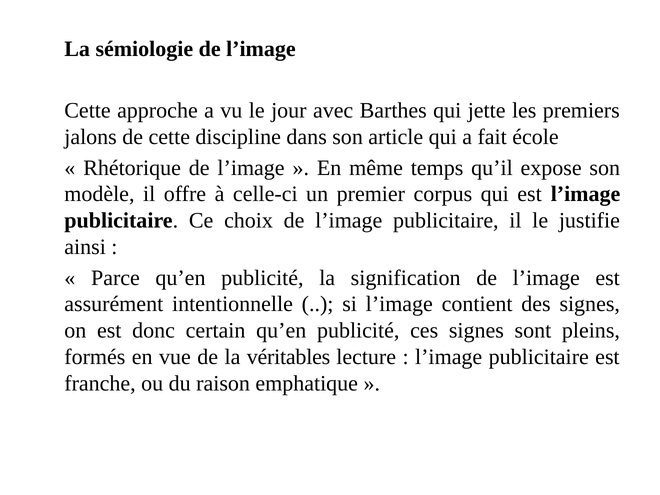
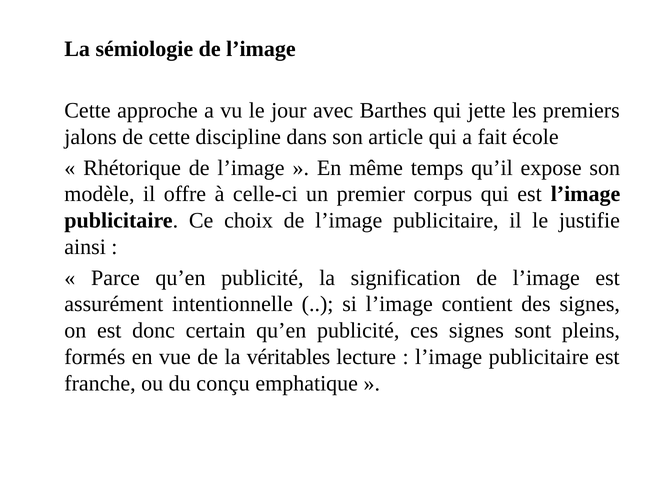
raison: raison -> conçu (223, 383)
